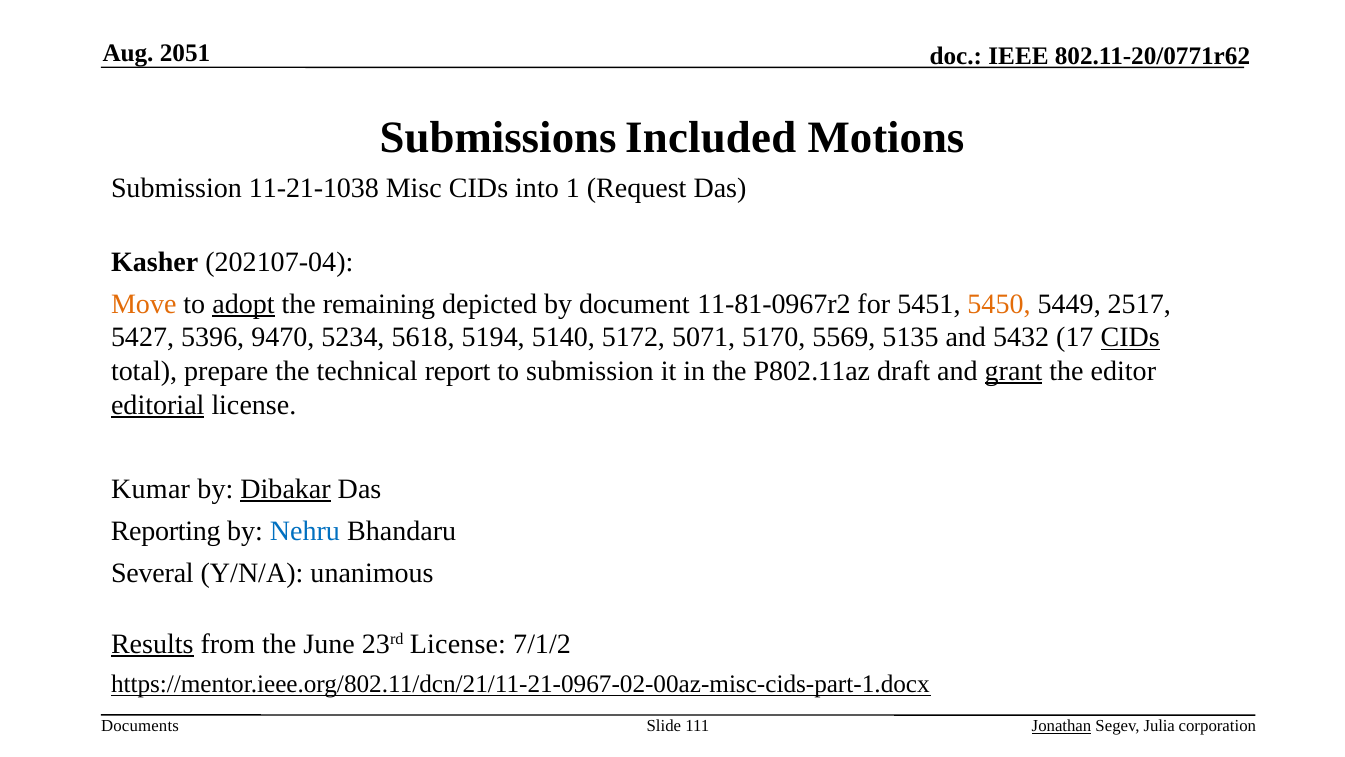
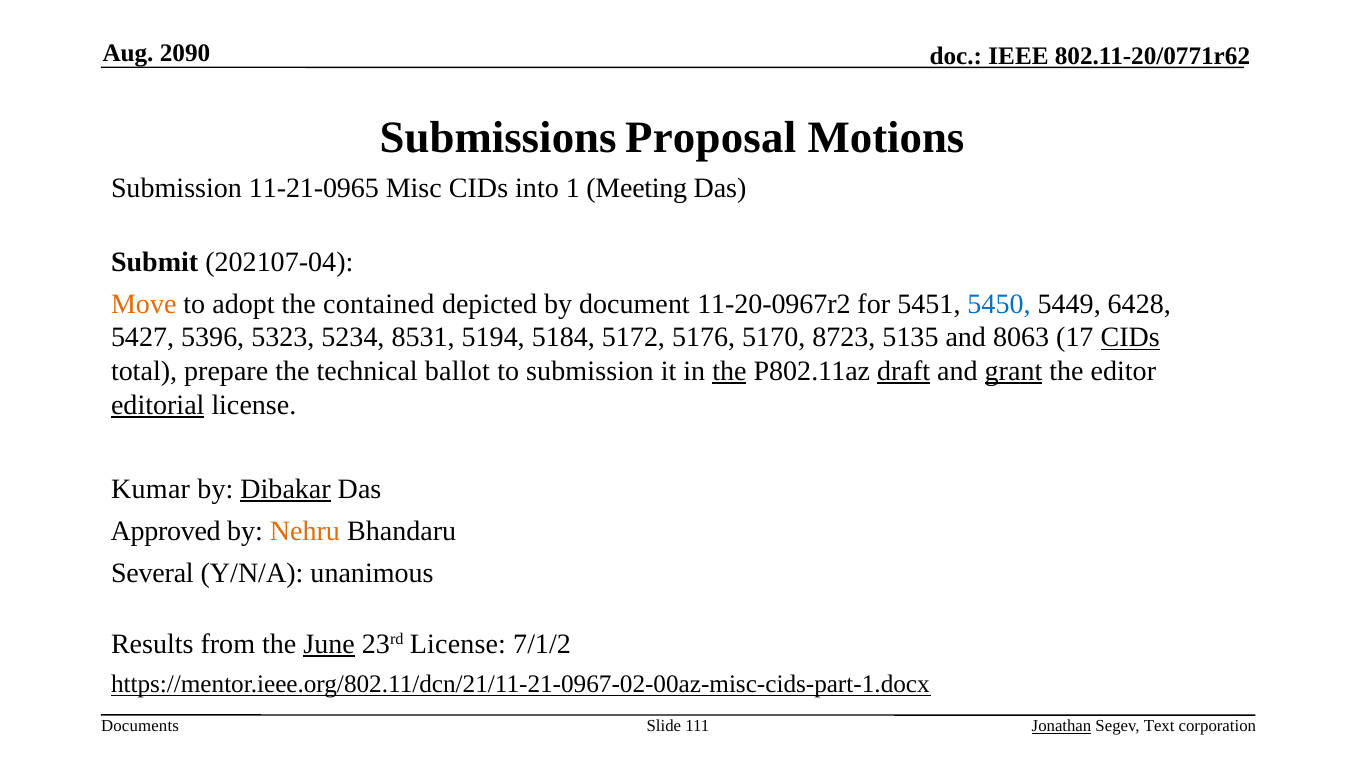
2051: 2051 -> 2090 (185, 53)
Included: Included -> Proposal (711, 138)
11-21-1038: 11-21-1038 -> 11-21-0965 (314, 188)
Request: Request -> Meeting (637, 188)
Kasher: Kasher -> Submit (155, 262)
adopt underline: present -> none (243, 304)
remaining: remaining -> contained (379, 304)
11-81-0967r2: 11-81-0967r2 -> 11-20-0967r2 (774, 304)
5450 colour: orange -> blue (999, 304)
2517: 2517 -> 6428 (1139, 304)
9470: 9470 -> 5323 (283, 337)
5618: 5618 -> 8531 (423, 337)
5140: 5140 -> 5184 (563, 337)
5071: 5071 -> 5176 (704, 337)
5569: 5569 -> 8723 (844, 337)
5432: 5432 -> 8063 (1021, 337)
report: report -> ballot (457, 371)
the underline: none -> present (729, 371)
draft underline: none -> present (904, 371)
Reporting: Reporting -> Approved (166, 531)
Nehru colour: blue -> orange (305, 531)
Results underline: present -> none (152, 644)
June underline: none -> present (329, 644)
Julia: Julia -> Text (1159, 726)
